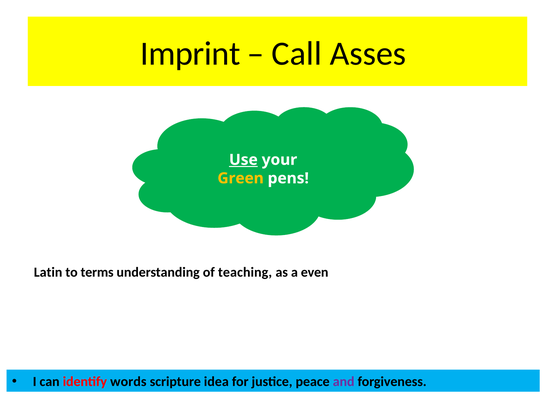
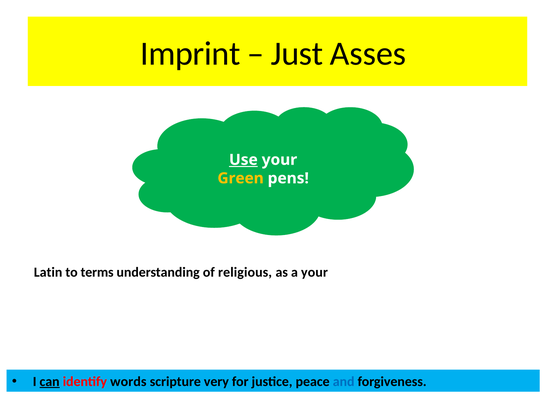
Call: Call -> Just (297, 54)
teaching: teaching -> religious (245, 273)
a even: even -> your (314, 273)
can underline: none -> present (50, 382)
idea: idea -> very (216, 382)
and colour: purple -> blue (344, 382)
